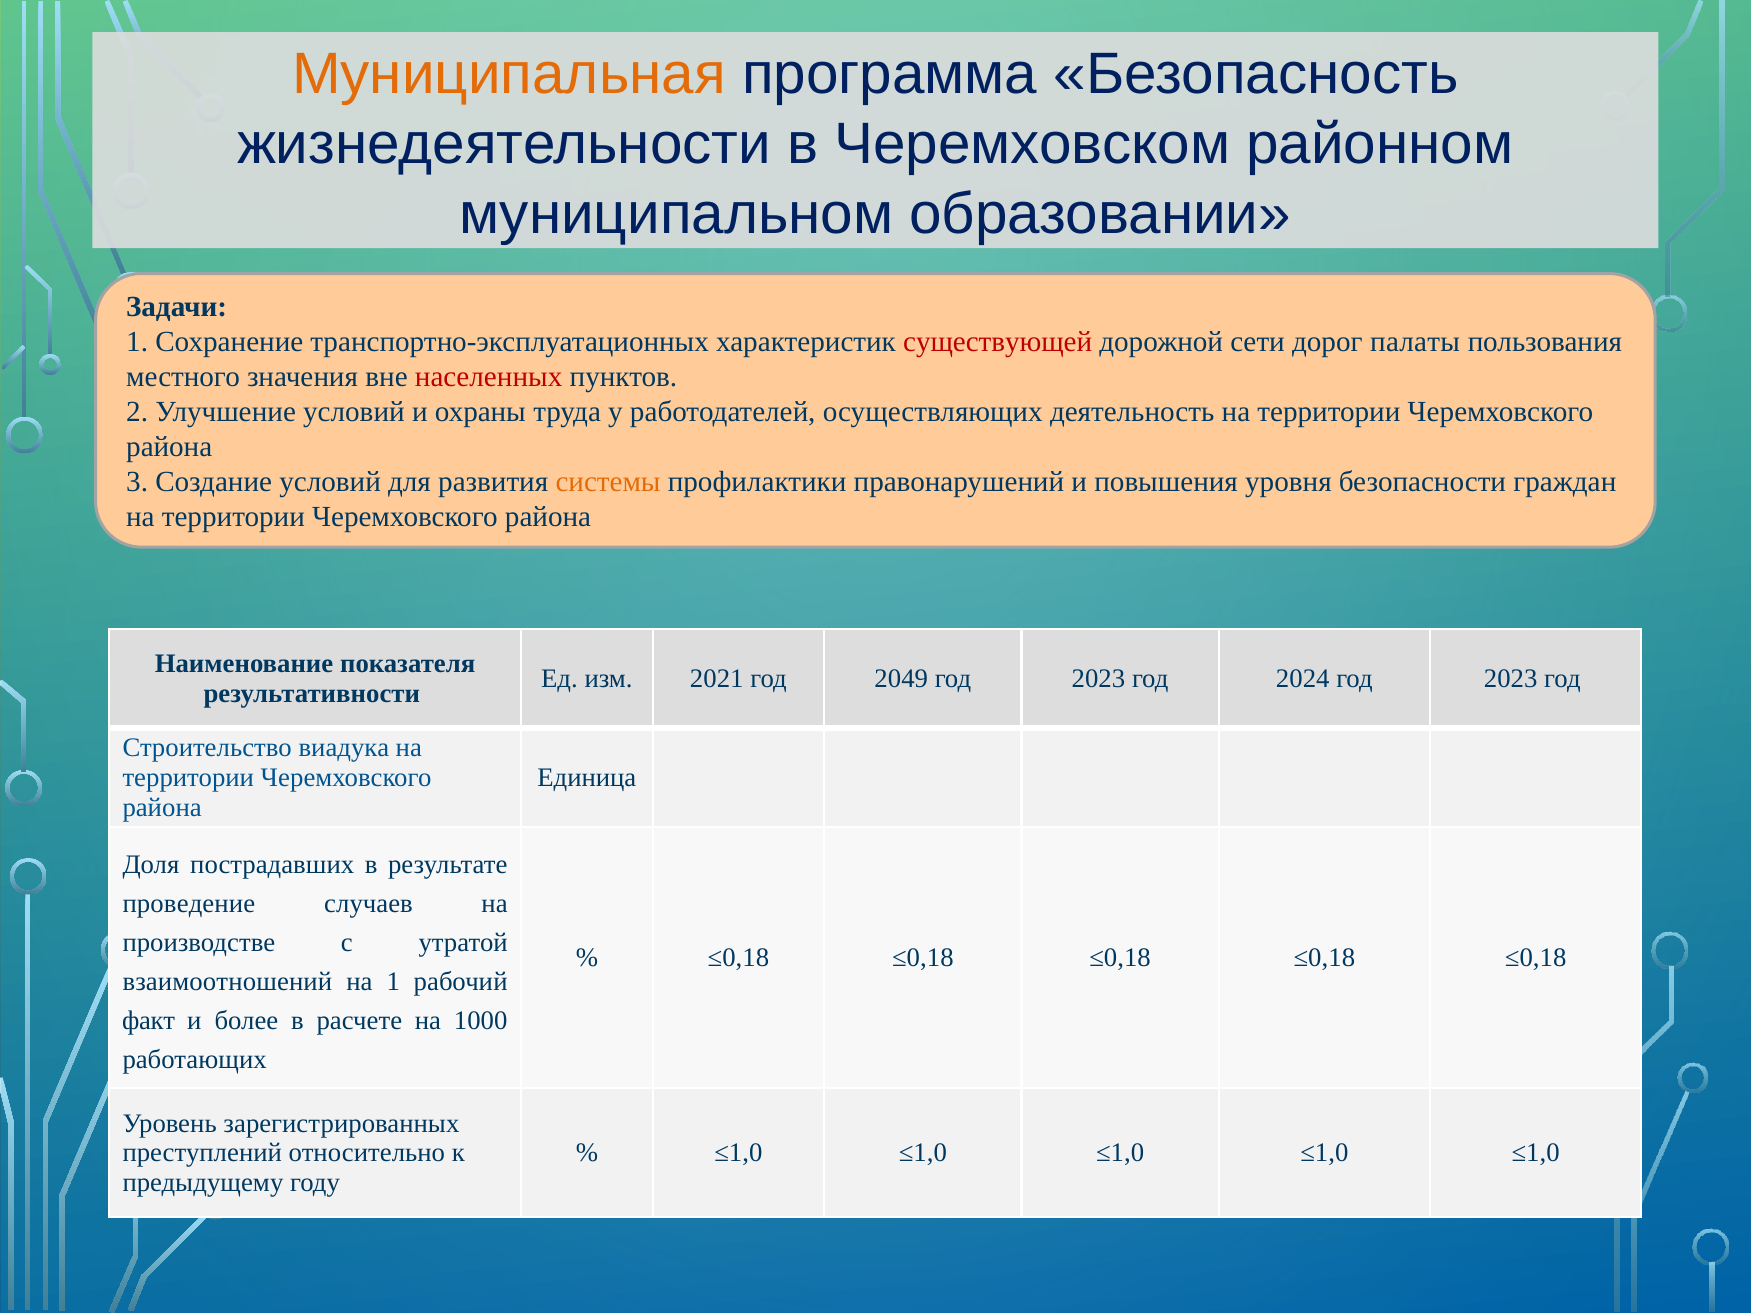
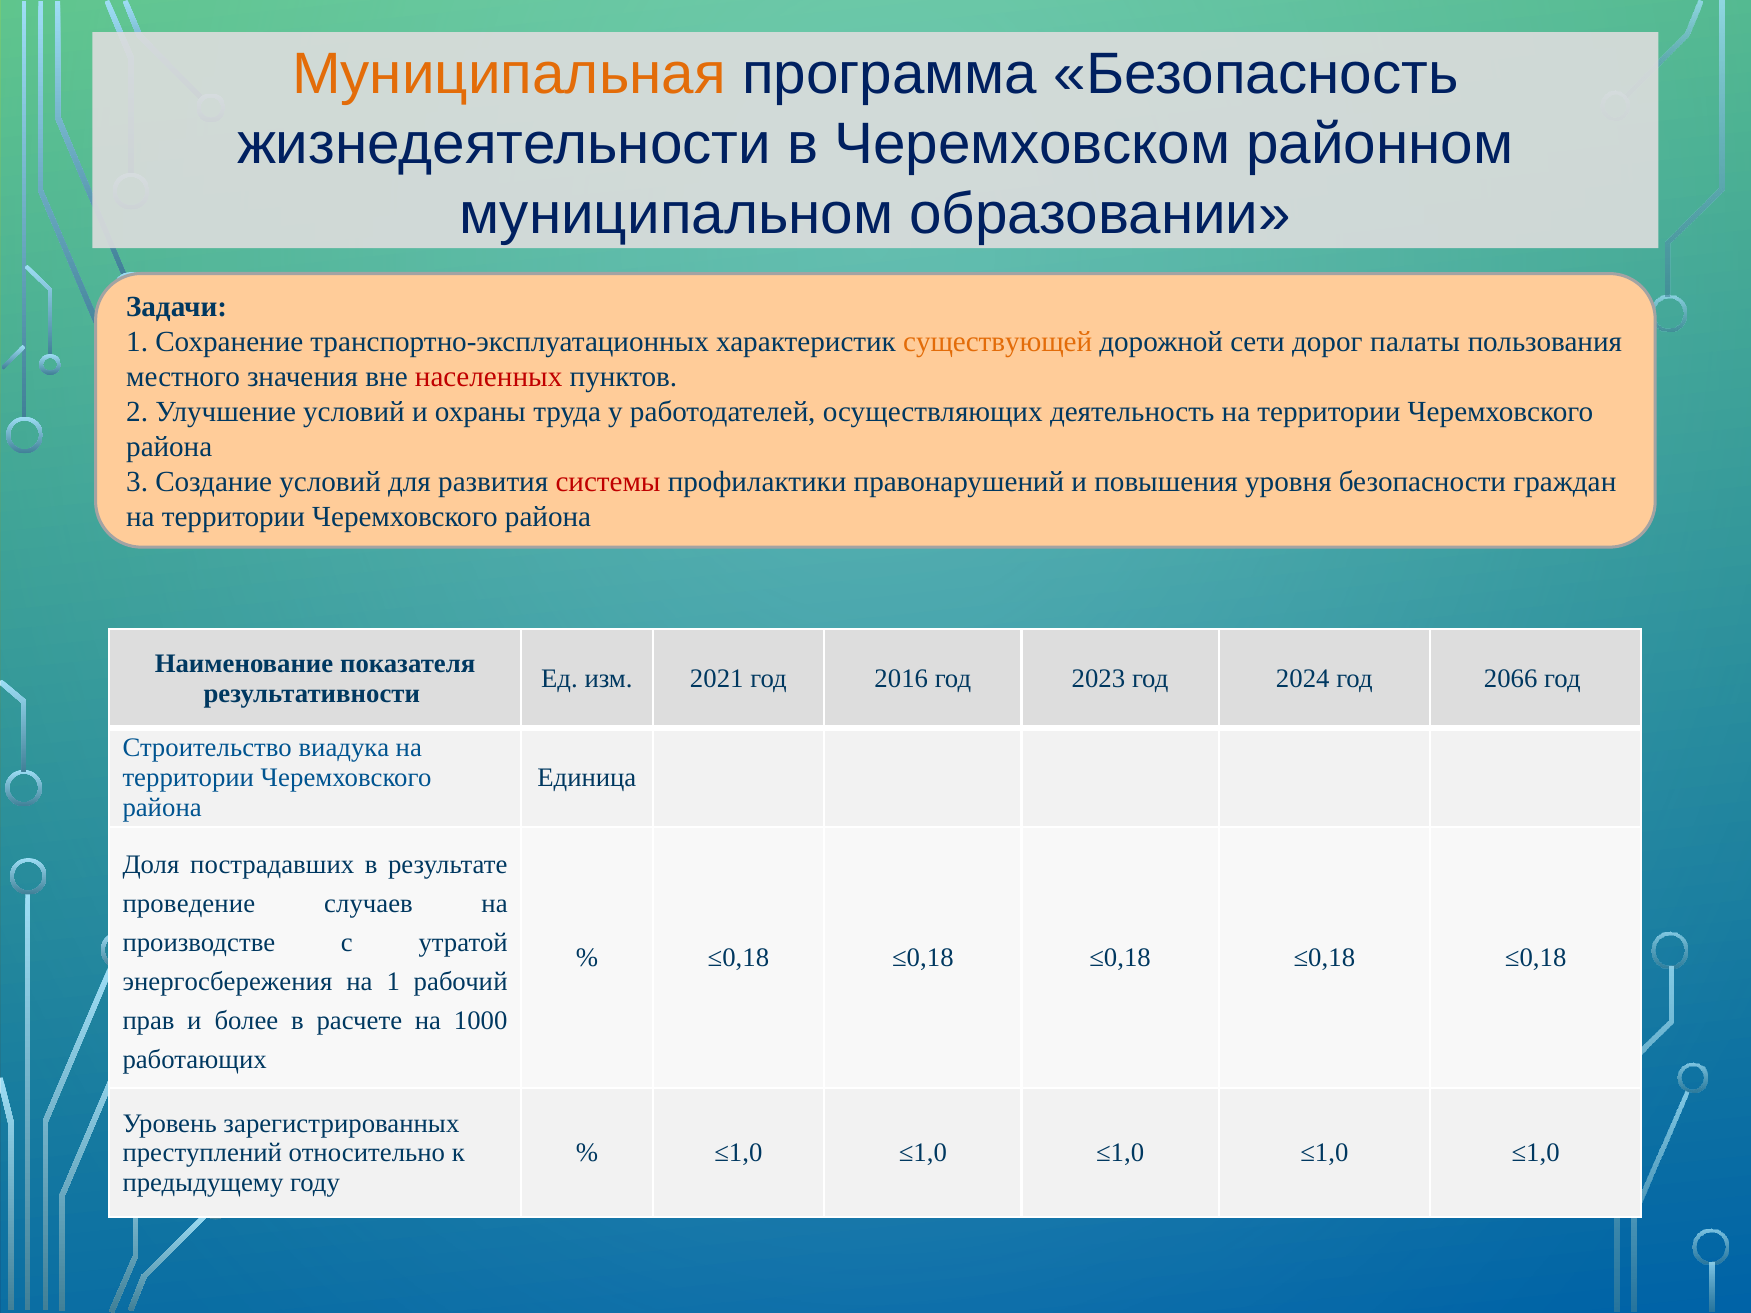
существующей colour: red -> orange (998, 342)
системы colour: orange -> red (608, 482)
2049: 2049 -> 2016 (901, 679)
2024 год 2023: 2023 -> 2066 (1511, 679)
взаимоотношений: взаимоотношений -> энергосбережения (227, 982)
факт: факт -> прав (148, 1021)
